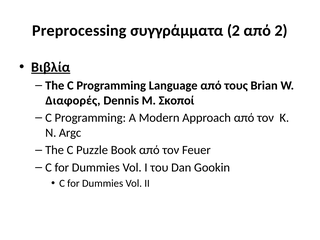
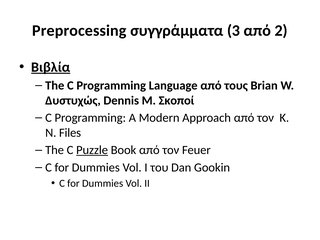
συγγράμματα 2: 2 -> 3 (234, 31)
Διαφορές: Διαφορές -> Δυστυχώς (73, 100)
Argc: Argc -> Files (70, 133)
Puzzle underline: none -> present (92, 150)
